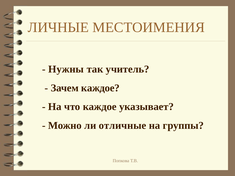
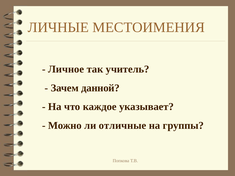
Нужны: Нужны -> Личное (66, 69)
Зачем каждое: каждое -> данной (100, 88)
